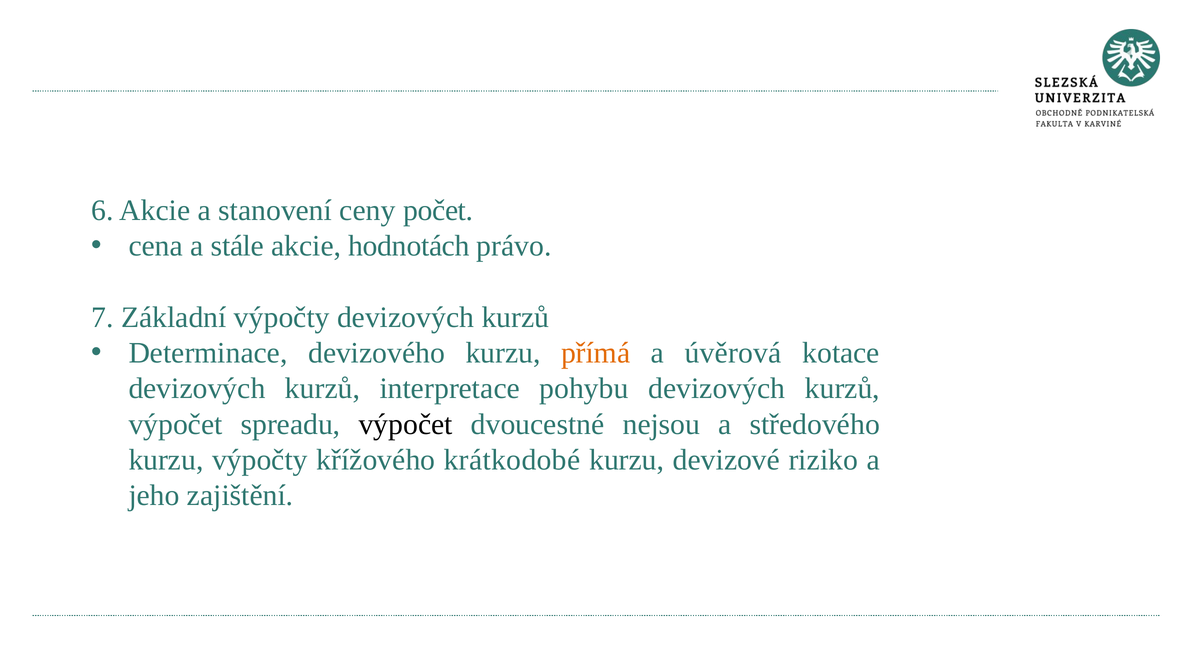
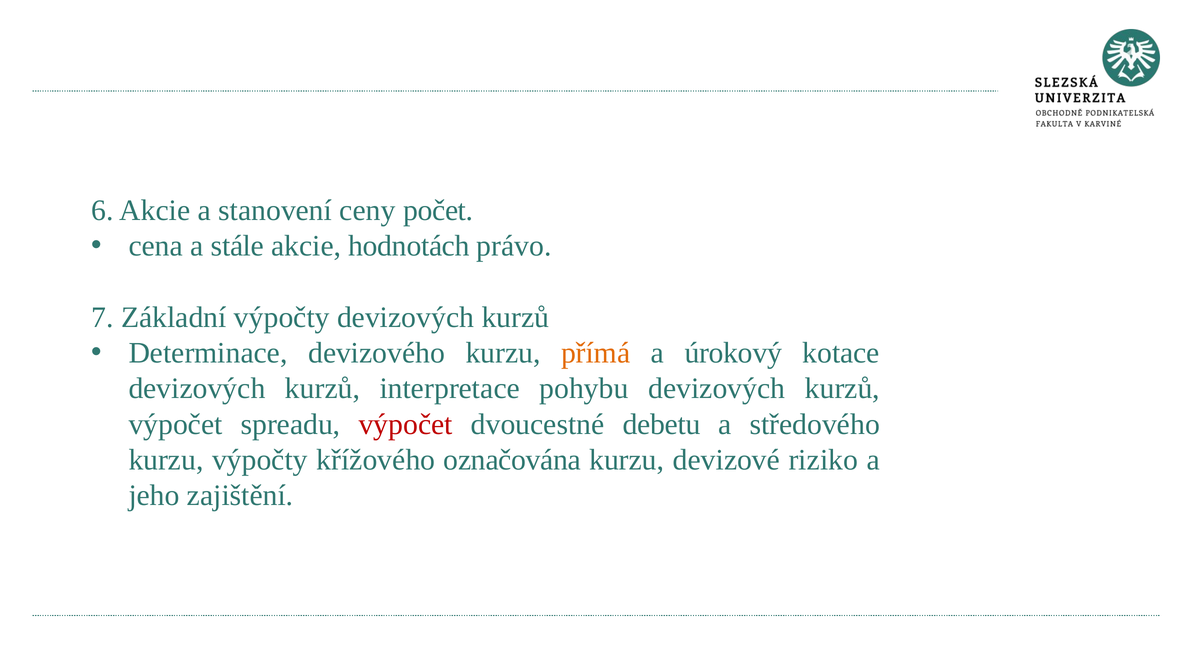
úvěrová: úvěrová -> úrokový (733, 353)
výpočet colour: black -> red (406, 425)
nejsou: nejsou -> debetu (662, 425)
krátkodobé: krátkodobé -> označována (512, 460)
